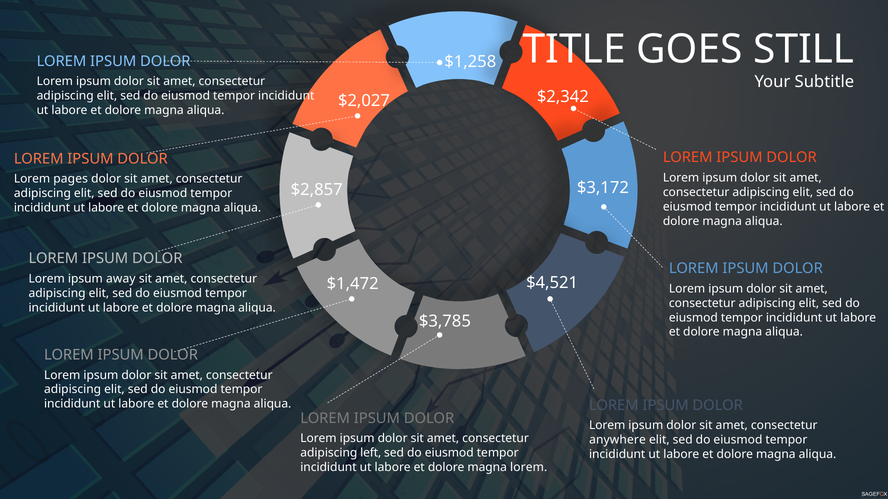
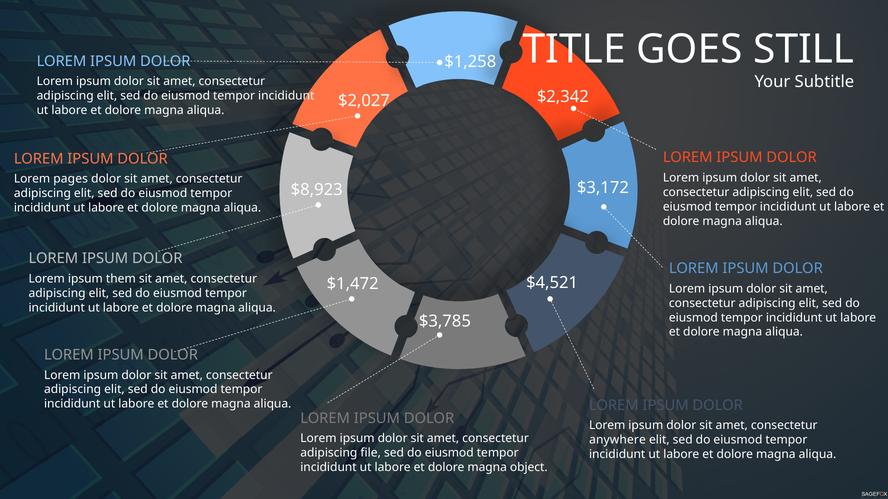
$2,857: $2,857 -> $8,923 (317, 190)
away: away -> them (121, 279)
left: left -> file (371, 453)
magna lorem: lorem -> object (529, 468)
